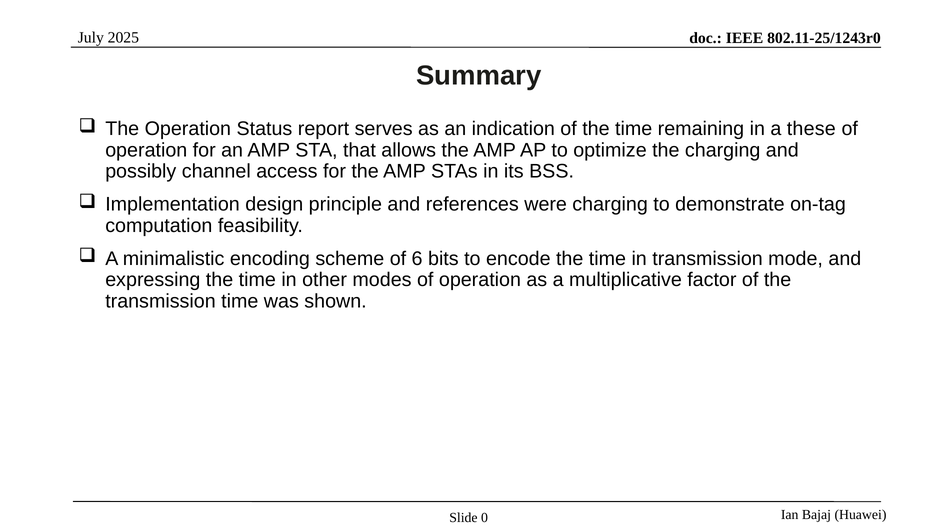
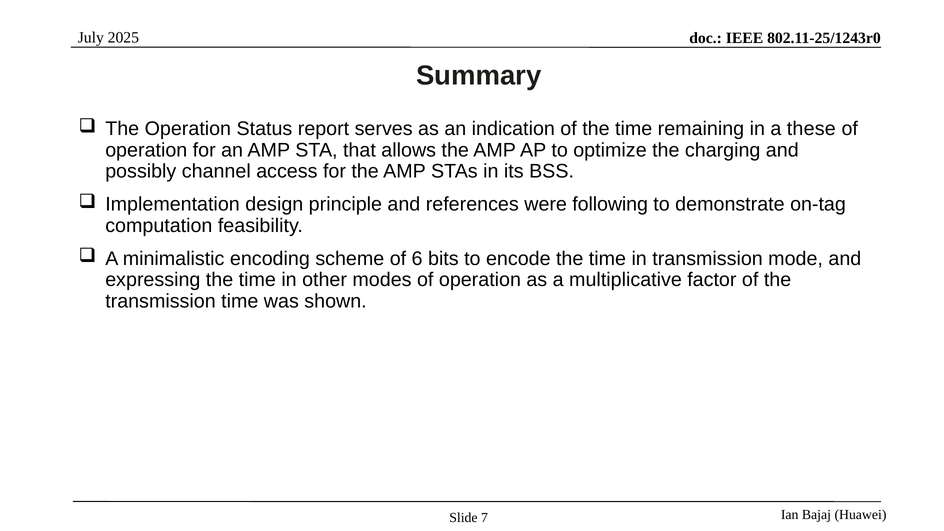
were charging: charging -> following (610, 204)
0: 0 -> 7 (485, 518)
